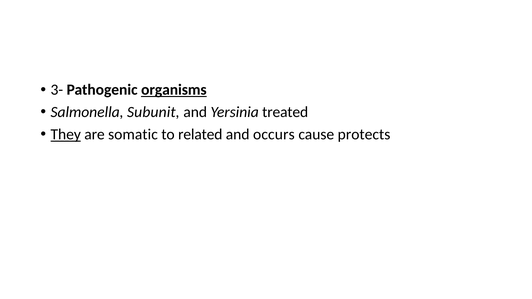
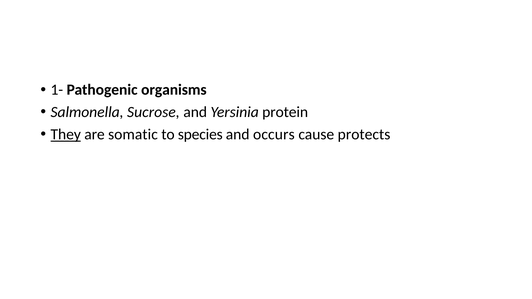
3-: 3- -> 1- (57, 90)
organisms underline: present -> none (174, 90)
Subunit: Subunit -> Sucrose (153, 112)
treated: treated -> protein (285, 112)
related: related -> species (200, 135)
